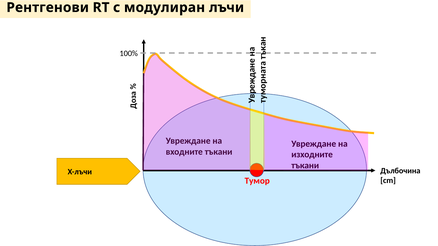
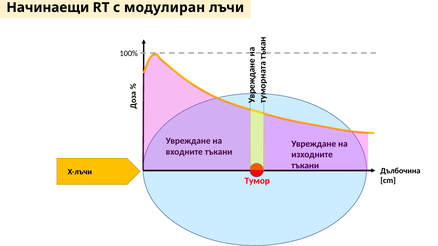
Рентгенови: Рентгенови -> Начинаещи (48, 7)
